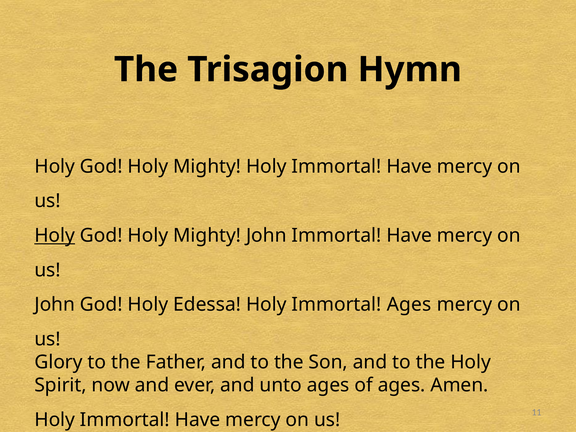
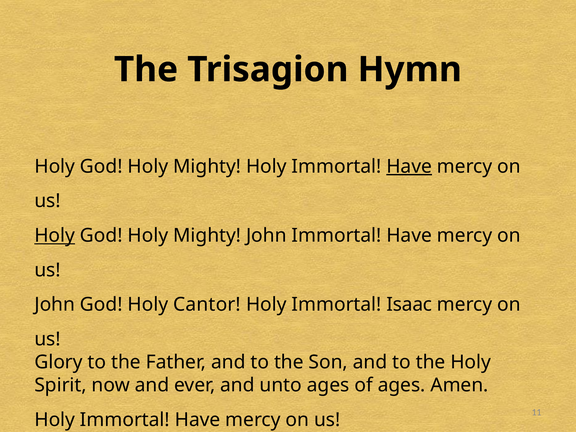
Have underline: none -> present (409, 166)
Edessa: Edessa -> Cantor (207, 305)
Immortal Ages: Ages -> Isaac (409, 305)
